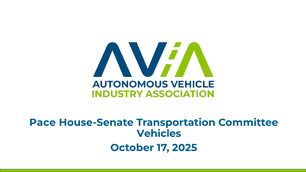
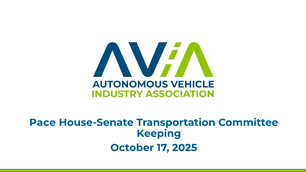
Vehicles: Vehicles -> Keeping (159, 134)
